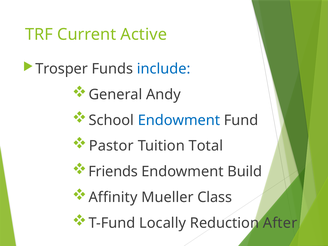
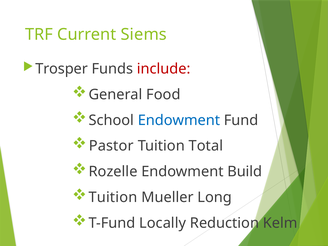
Active: Active -> Siems (144, 34)
include colour: blue -> red (164, 69)
Andy: Andy -> Food (163, 95)
Friends: Friends -> Rozelle (113, 172)
Affinity: Affinity -> Tuition (113, 197)
Class: Class -> Long (215, 197)
After: After -> Kelm (280, 223)
